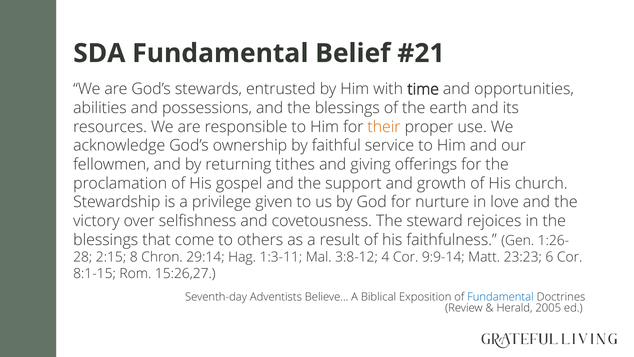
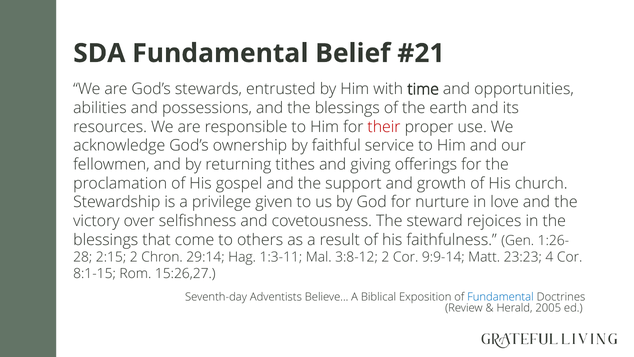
their colour: orange -> red (384, 127)
2:15 8: 8 -> 2 (134, 257)
3:8-12 4: 4 -> 2 (385, 257)
6: 6 -> 4 (549, 257)
